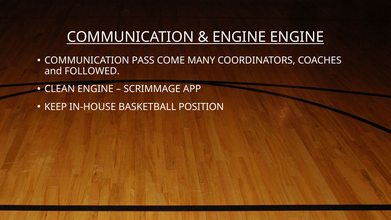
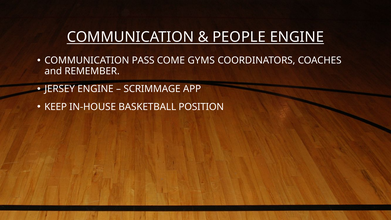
ENGINE: ENGINE -> PEOPLE (239, 37)
MANY: MANY -> GYMS (201, 60)
FOLLOWED: FOLLOWED -> REMEMBER (92, 71)
CLEAN: CLEAN -> JERSEY (60, 89)
